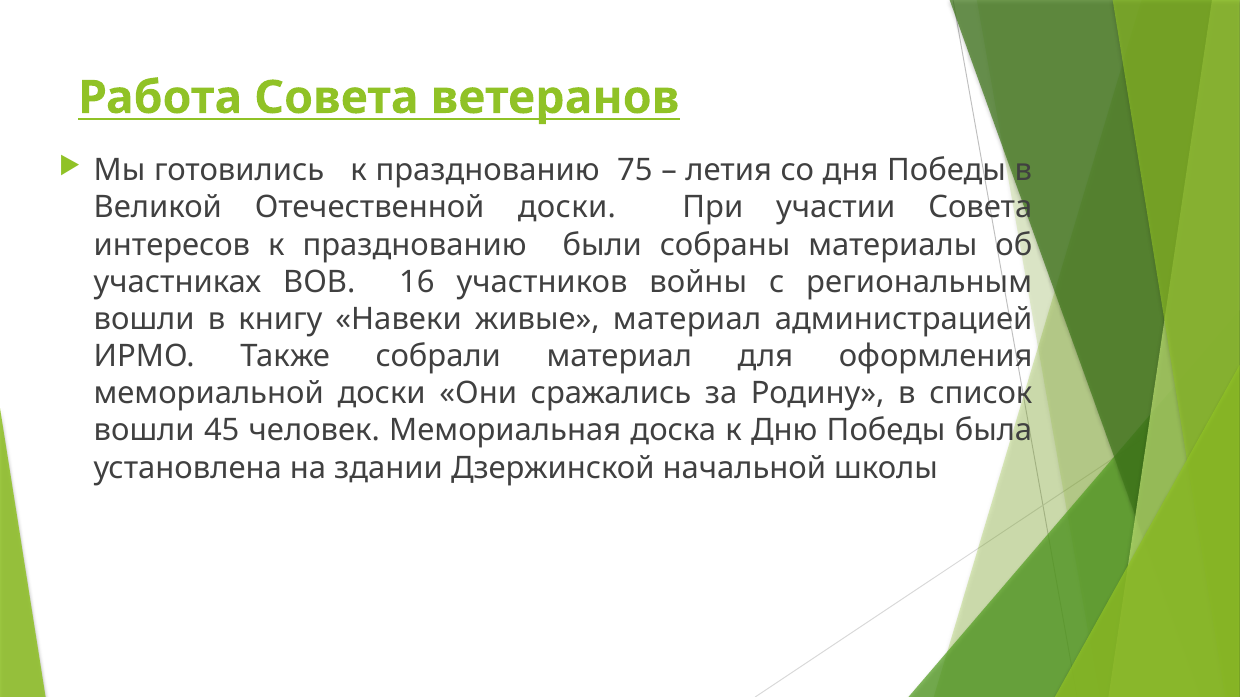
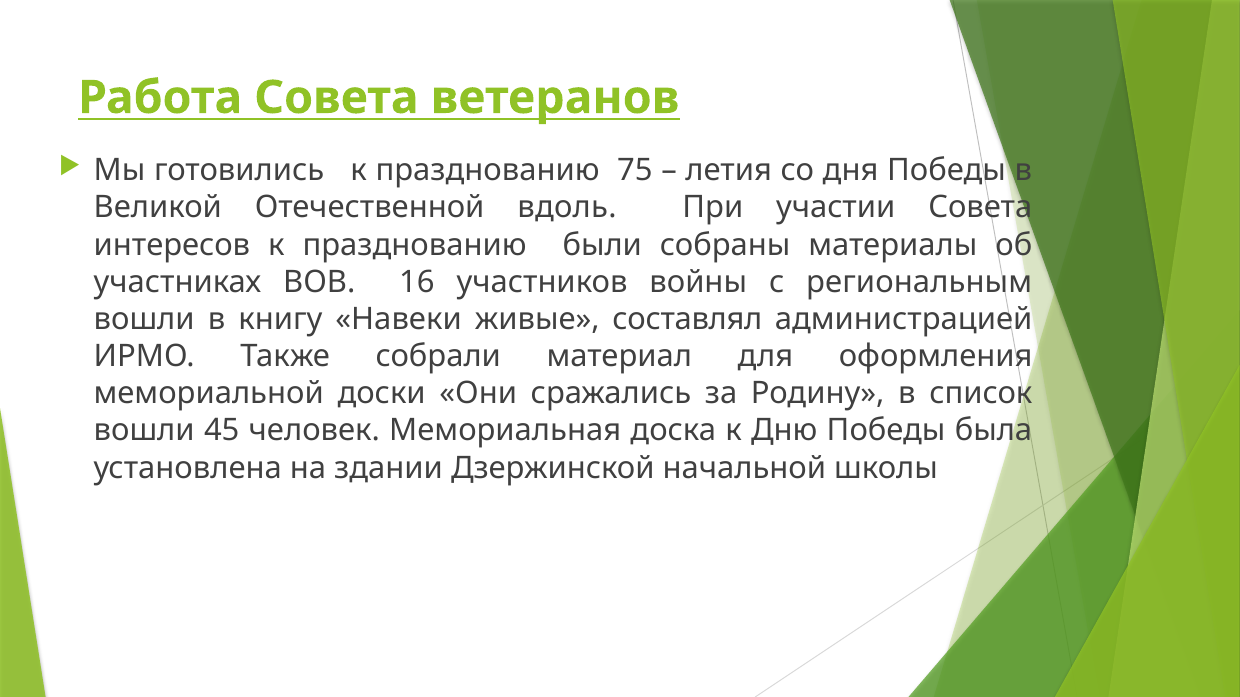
Отечественной доски: доски -> вдоль (567, 208)
живые материал: материал -> составлял (687, 319)
